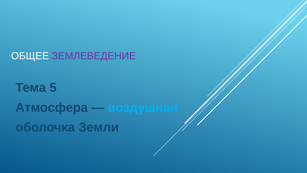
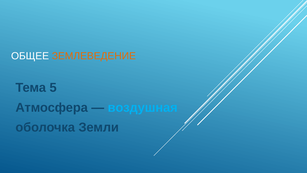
ЗЕМЛЕВЕДЕНИЕ colour: purple -> orange (94, 56)
